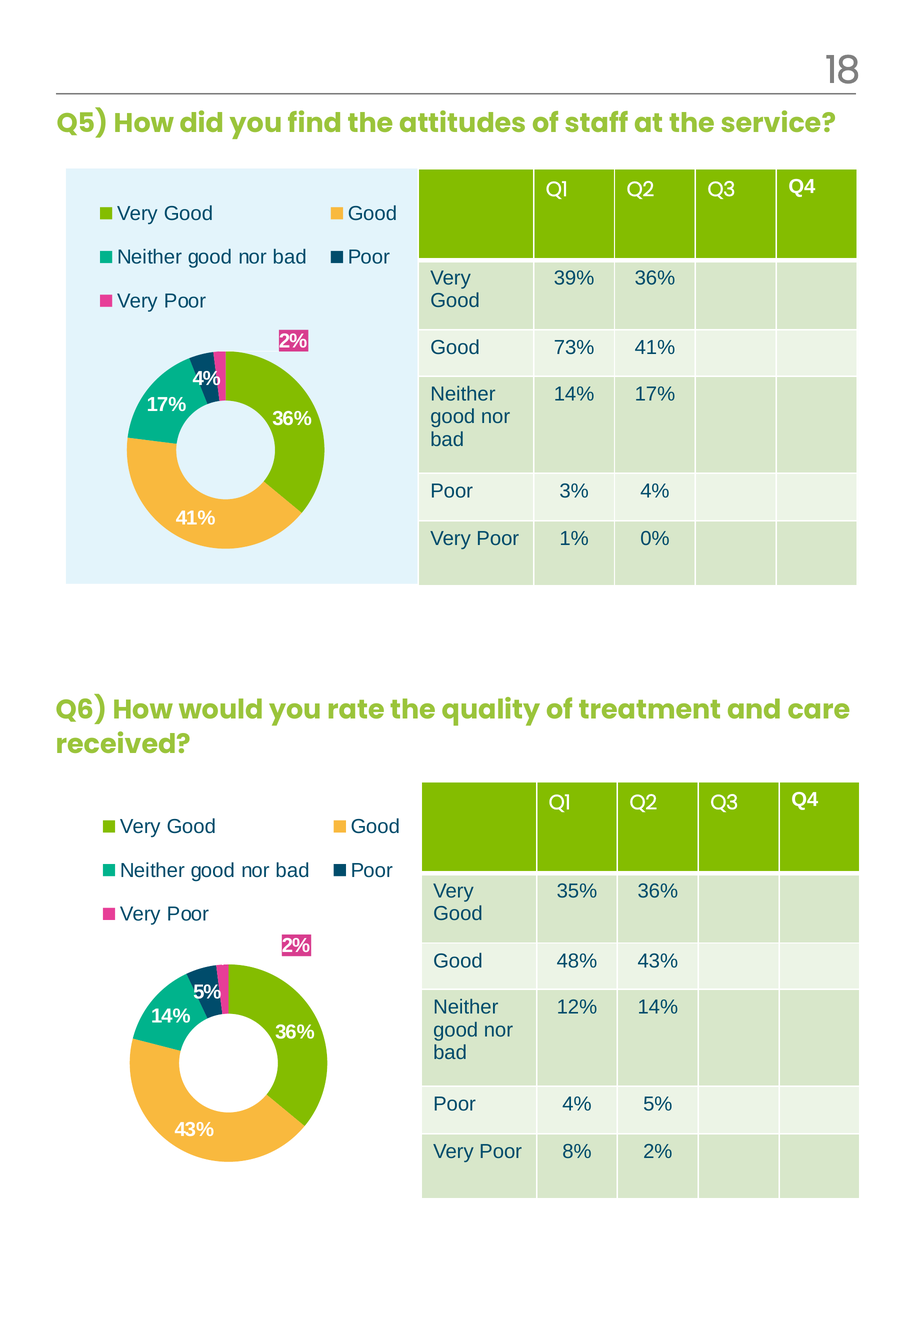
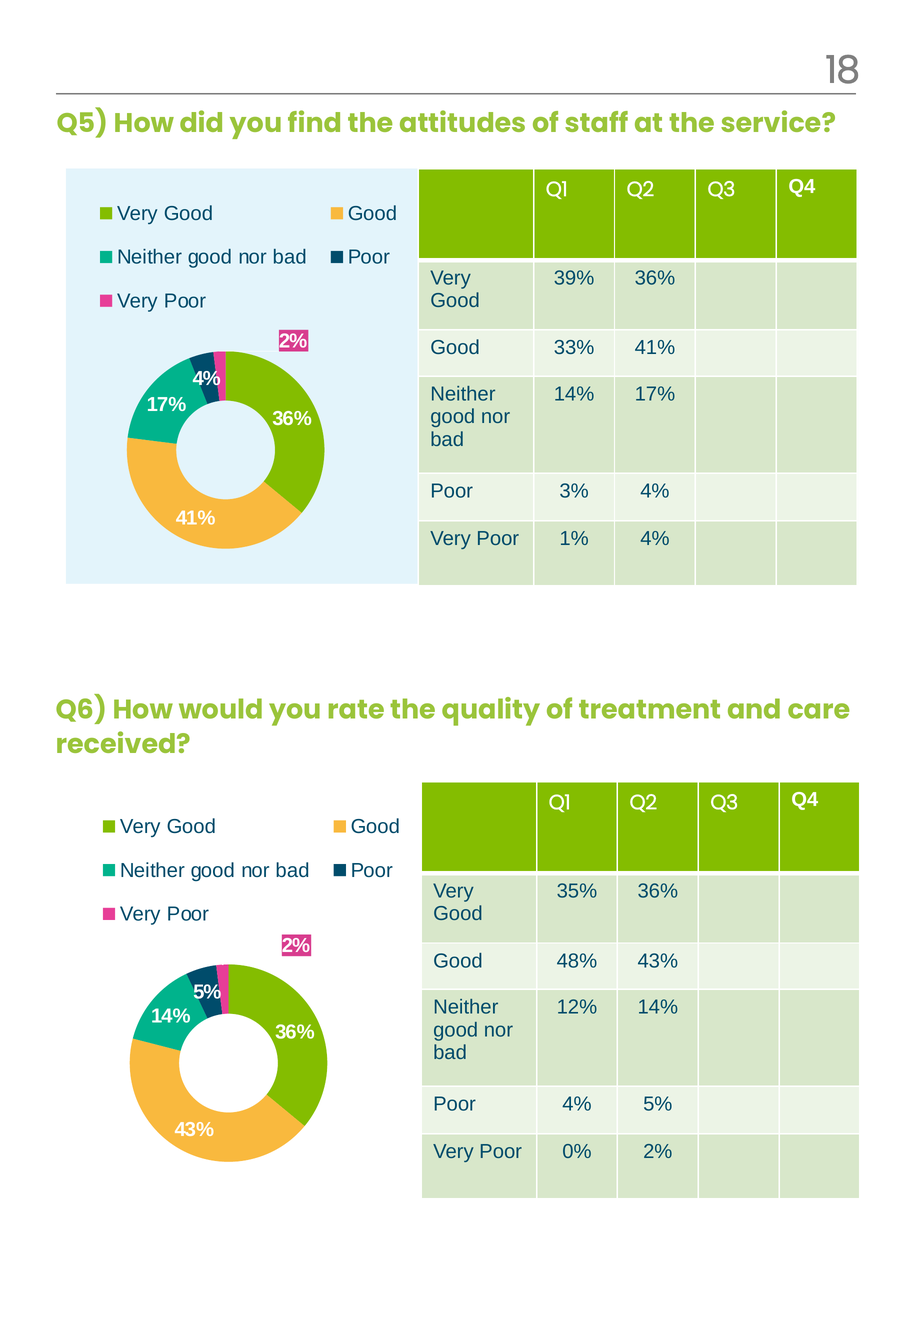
73%: 73% -> 33% (574, 348)
1% 0%: 0% -> 4% (655, 539)
8%: 8% -> 0% (577, 1152)
